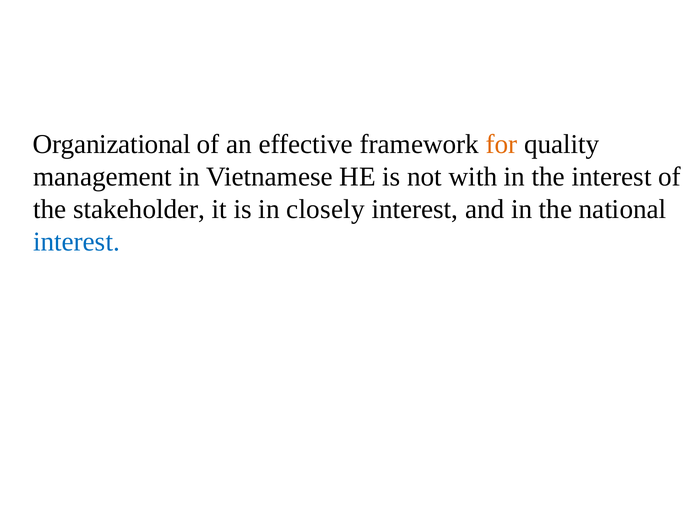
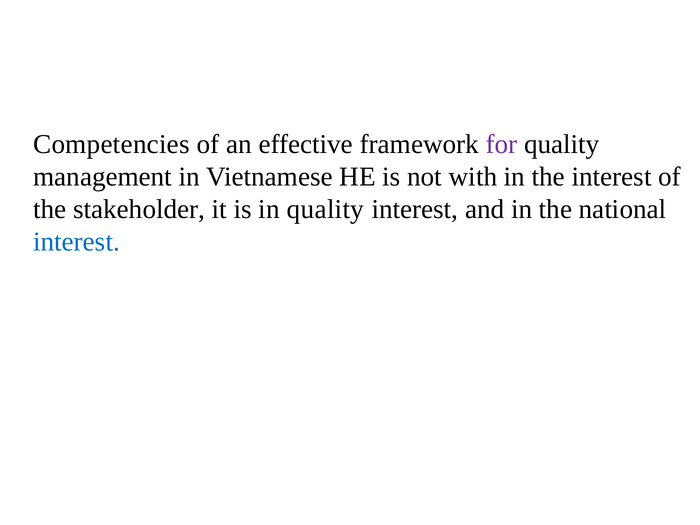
Organizational: Organizational -> Competencies (112, 144)
for colour: orange -> purple (502, 144)
in closely: closely -> quality (325, 209)
